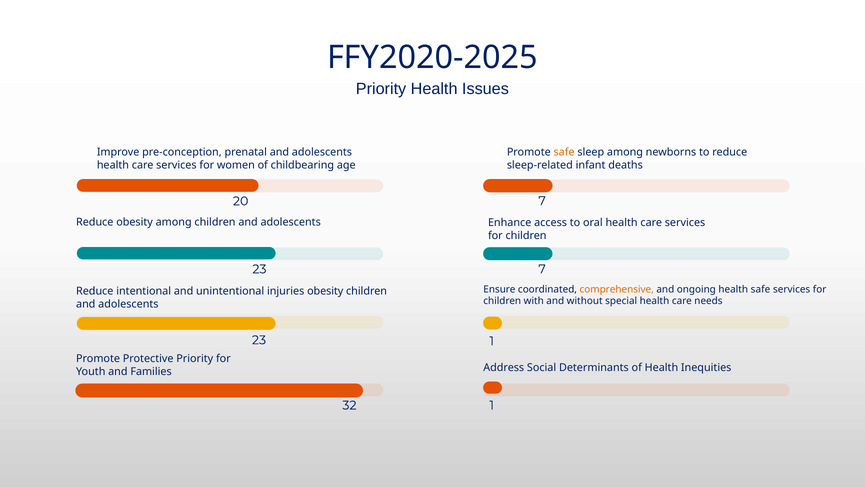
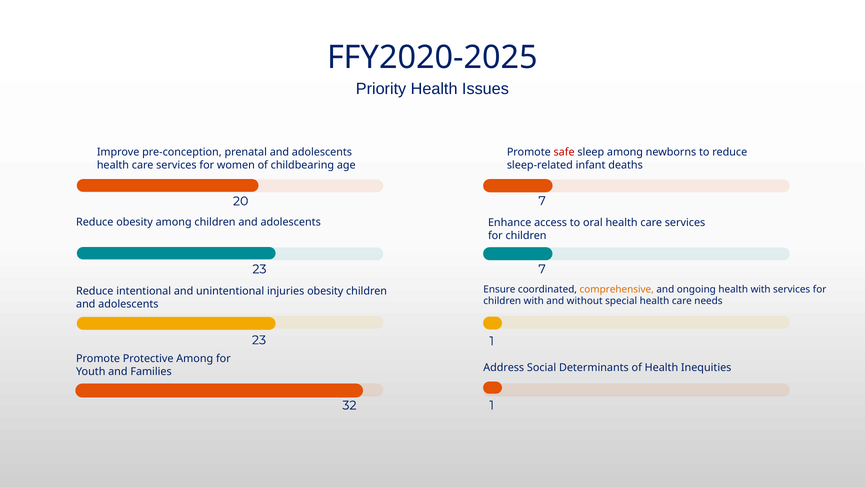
safe colour: orange -> red (564, 152)
health safe: safe -> with (761, 289)
Protective Priority: Priority -> Among (195, 358)
